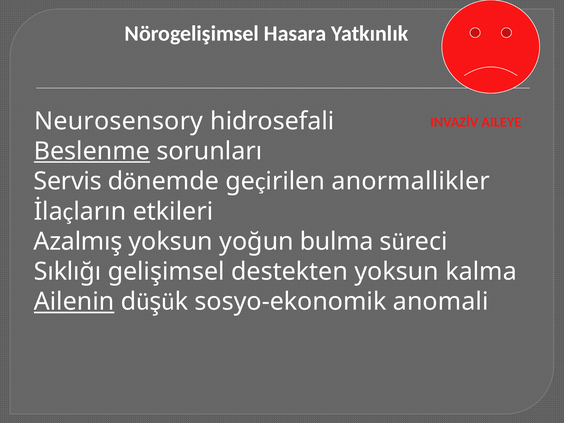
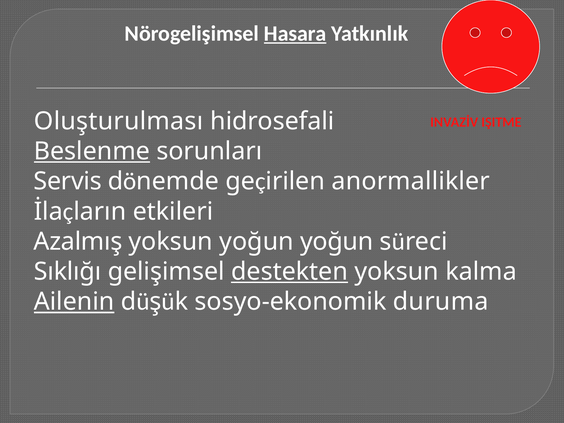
Hasara underline: none -> present (295, 34)
Neurosensory: Neurosensory -> Oluşturulması (119, 121)
AILEYE: AILEYE -> IŞITME (501, 122)
yoğun bulma: bulma -> yoğun (337, 242)
destekten underline: none -> present (290, 272)
anomali: anomali -> duruma (441, 302)
